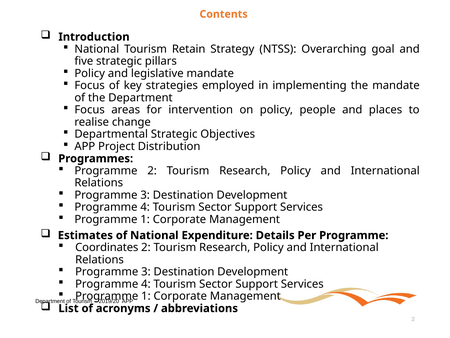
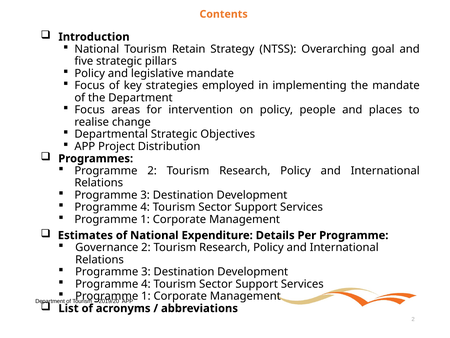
Coordinates: Coordinates -> Governance (107, 247)
